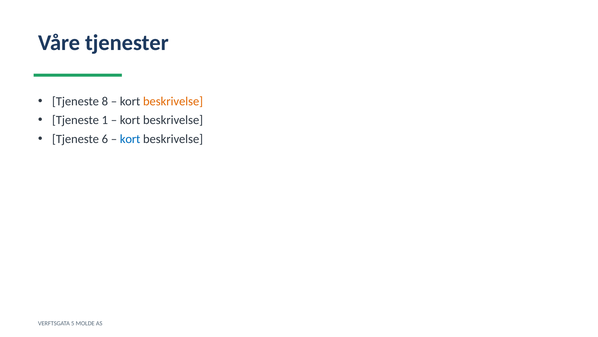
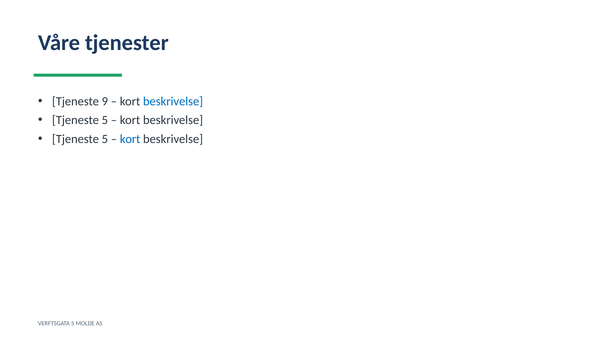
8: 8 -> 9 (105, 101)
beskrivelse colour: orange -> blue (173, 101)
1: 1 -> 5 (105, 120)
6: 6 -> 5 (105, 139)
